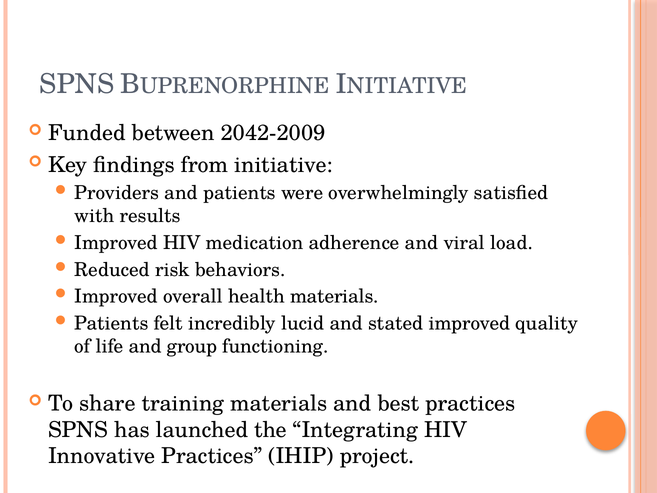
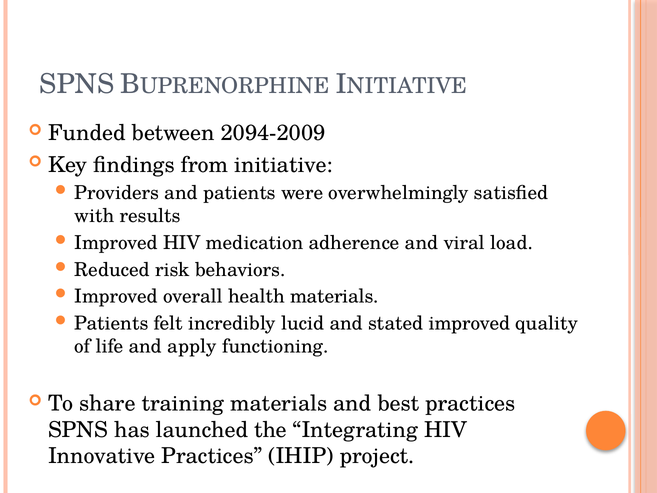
2042-2009: 2042-2009 -> 2094-2009 (273, 133)
group: group -> apply (192, 346)
